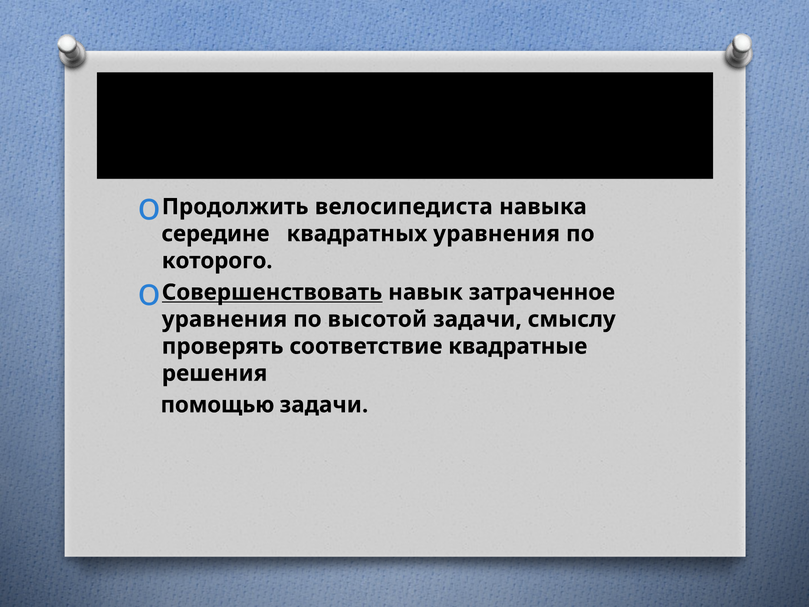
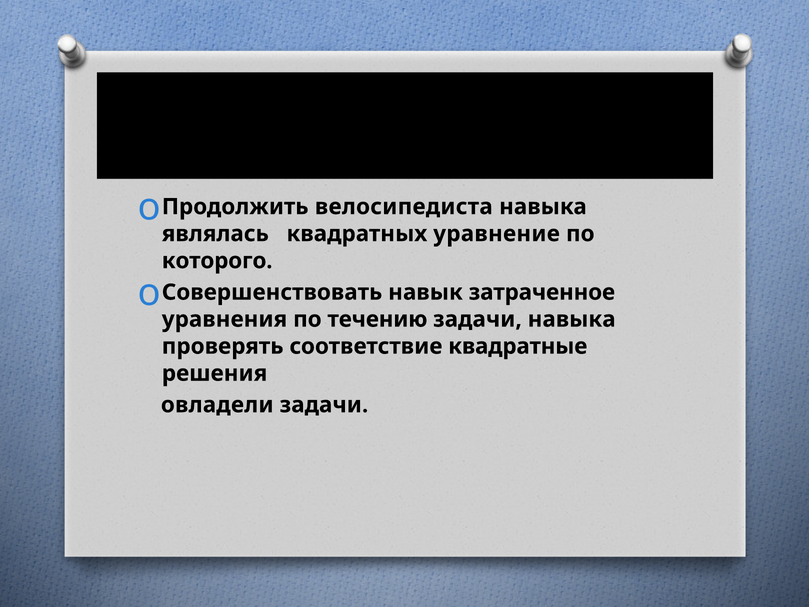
середине: середине -> являлась (215, 234)
квадратных уравнения: уравнения -> уравнение (497, 234)
Совершенствовать underline: present -> none (272, 292)
высотой: высотой -> течению (377, 319)
задачи смыслу: смыслу -> навыка (572, 319)
помощью: помощью -> овладели (217, 405)
